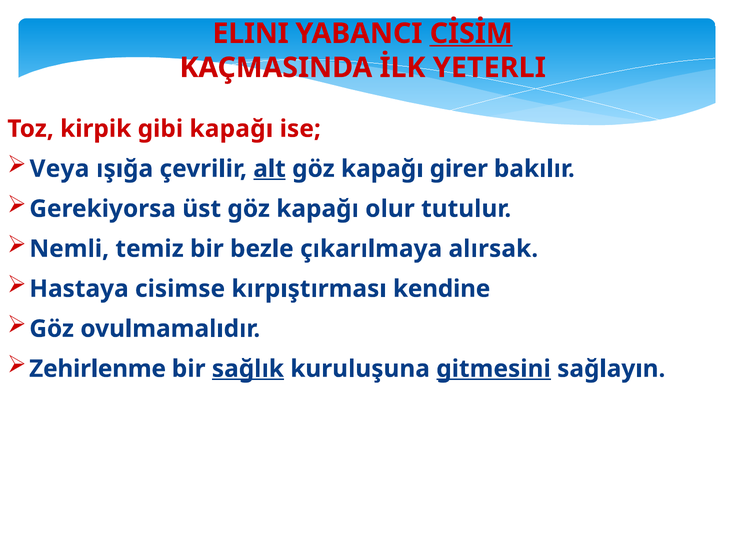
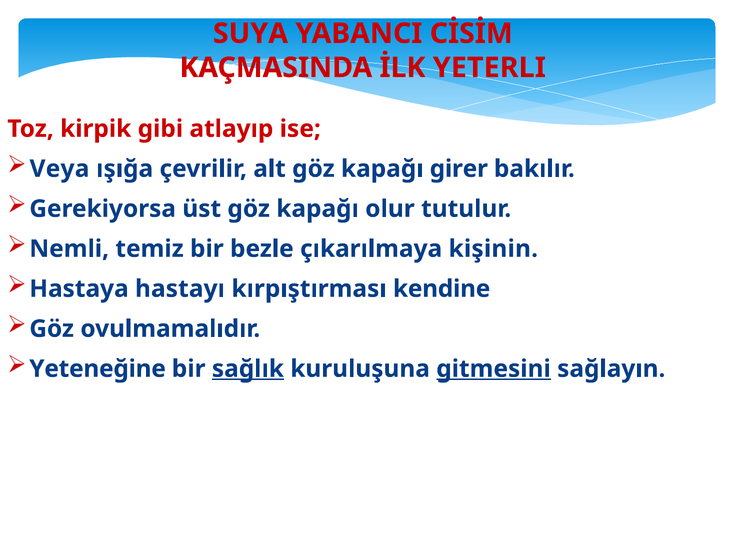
ELINI: ELINI -> SUYA (250, 34)
CİSİM underline: present -> none (471, 34)
gibi kapağı: kapağı -> atlayıp (231, 129)
alt underline: present -> none (270, 169)
alırsak: alırsak -> kişinin (493, 249)
cisimse: cisimse -> hastayı (180, 289)
Zehirlenme: Zehirlenme -> Yeteneğine (98, 369)
